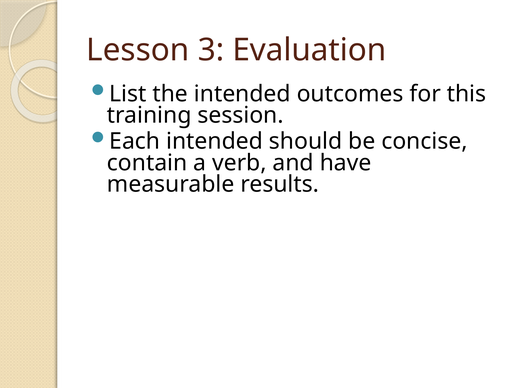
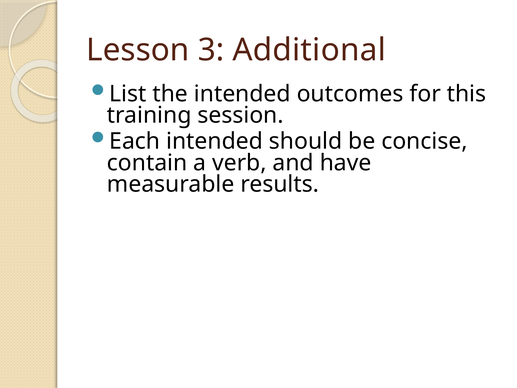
Evaluation: Evaluation -> Additional (309, 50)
